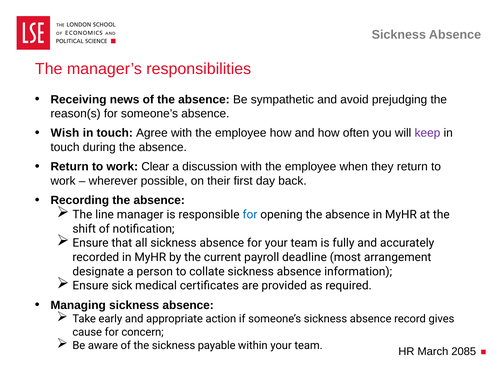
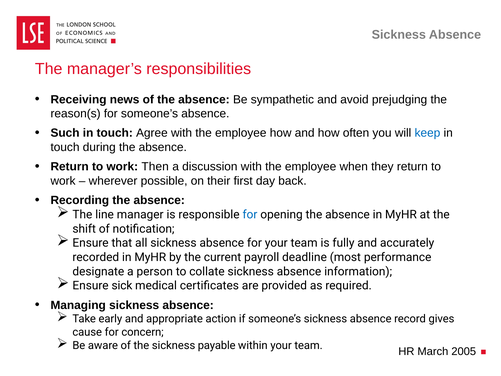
Wish: Wish -> Such (65, 133)
keep colour: purple -> blue (427, 133)
Clear: Clear -> Then (155, 167)
arrangement: arrangement -> performance (398, 257)
2085: 2085 -> 2005 (464, 351)
